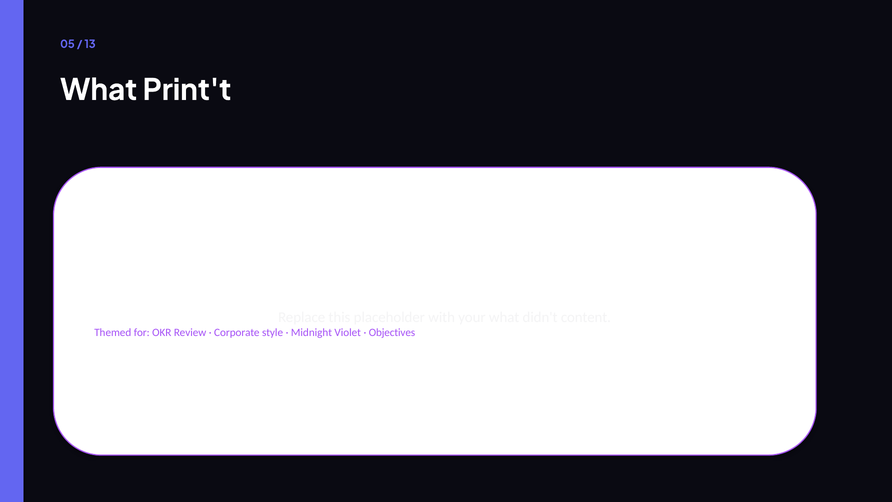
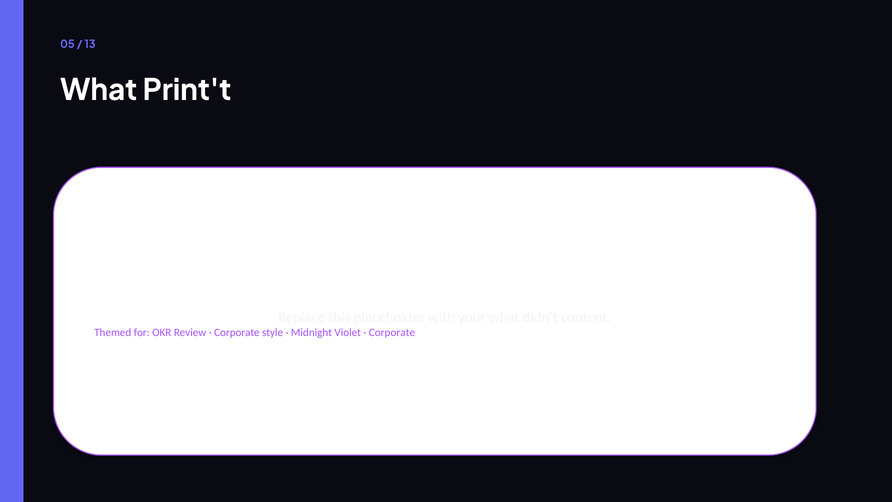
Objectives: Objectives -> Corporate (392, 332)
